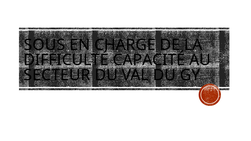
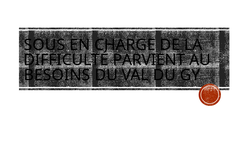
CAPACITÉ: CAPACITÉ -> PARVIENT (149, 60)
SECTEUR: SECTEUR -> BESOINS (57, 75)
